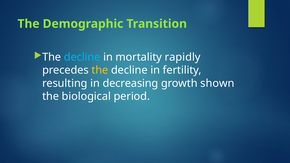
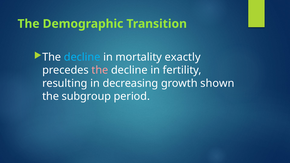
rapidly: rapidly -> exactly (183, 57)
the colour: yellow -> pink (100, 70)
biological: biological -> subgroup (86, 96)
